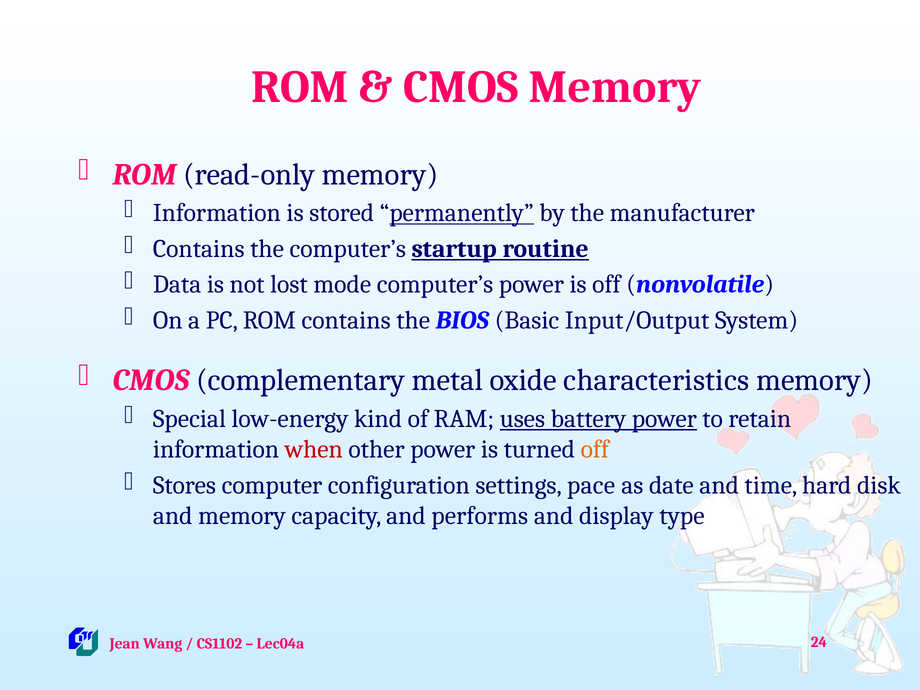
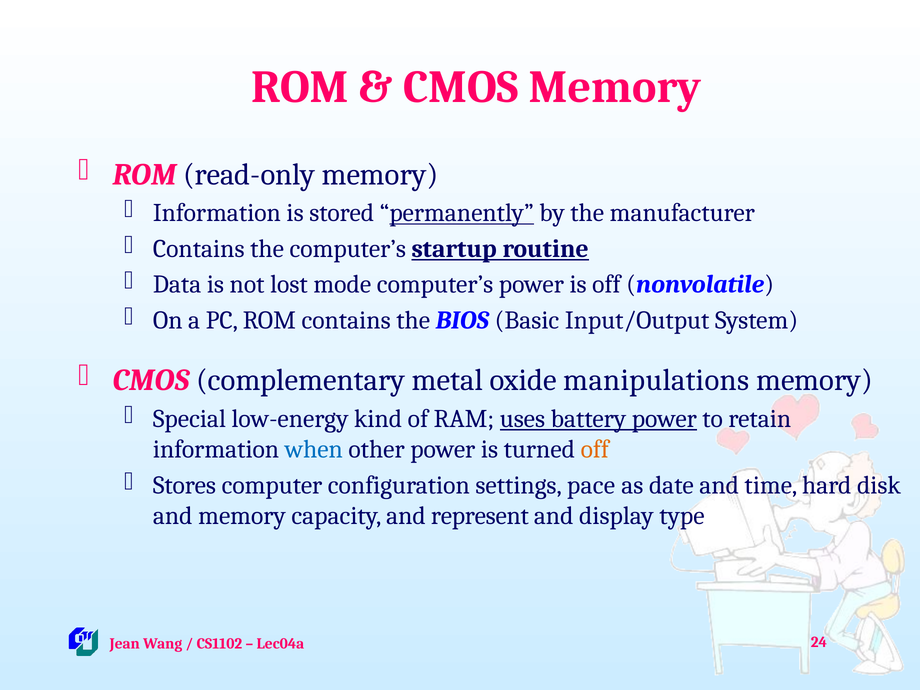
characteristics: characteristics -> manipulations (656, 380)
when colour: red -> blue (314, 449)
performs: performs -> represent (480, 516)
